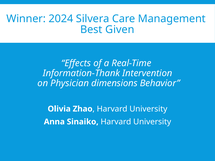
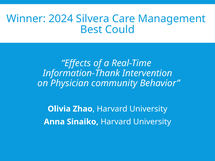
Given: Given -> Could (120, 30)
dimensions: dimensions -> community (114, 83)
